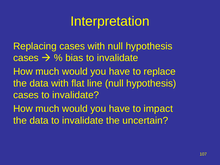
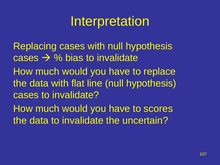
impact: impact -> scores (158, 109)
